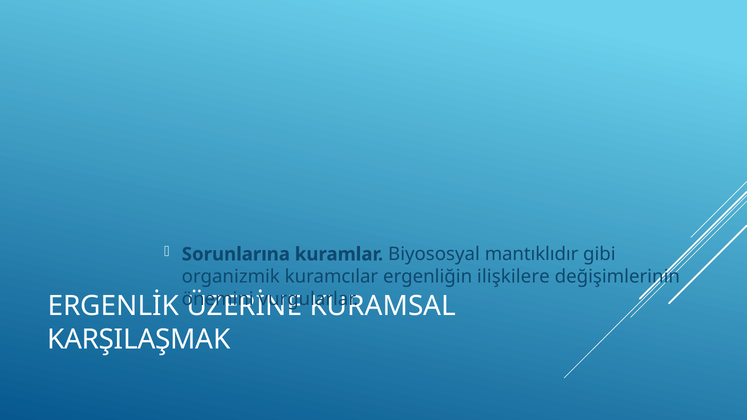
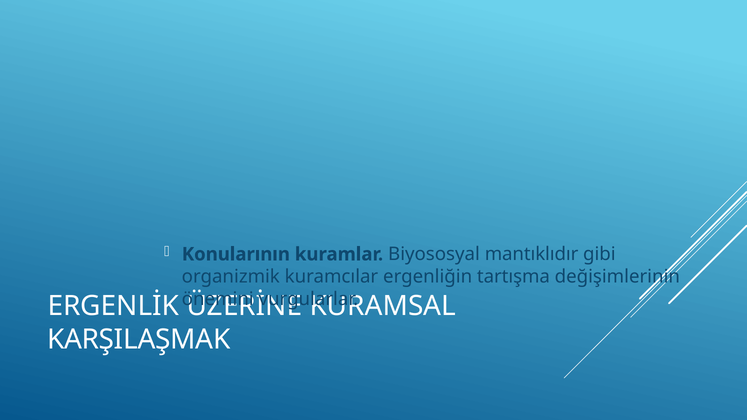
Sorunlarına: Sorunlarına -> Konularının (236, 254)
ilişkilere: ilişkilere -> tartışma (513, 277)
